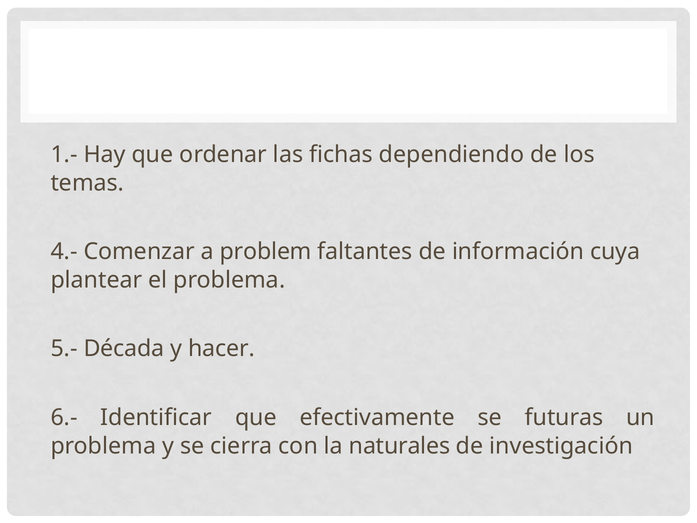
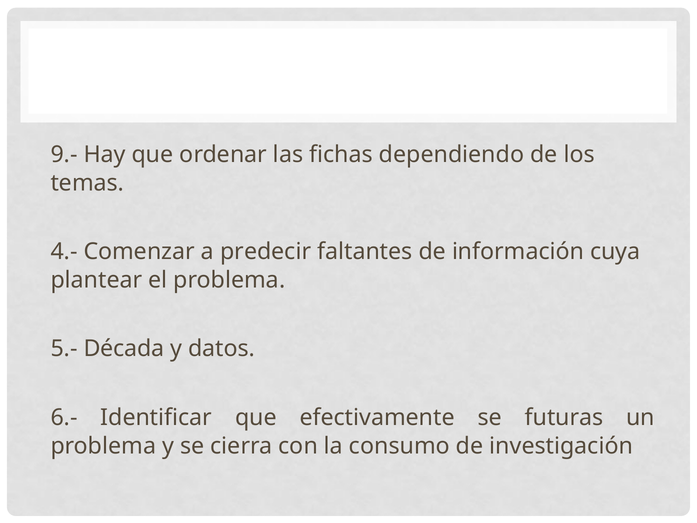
1.-: 1.- -> 9.- (64, 154)
problem: problem -> predecir (266, 251)
hacer: hacer -> datos (222, 349)
naturales: naturales -> consumo (399, 446)
